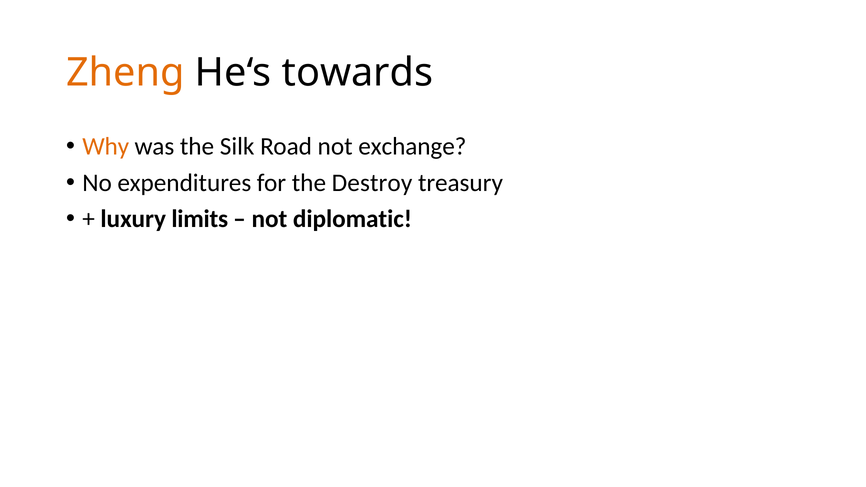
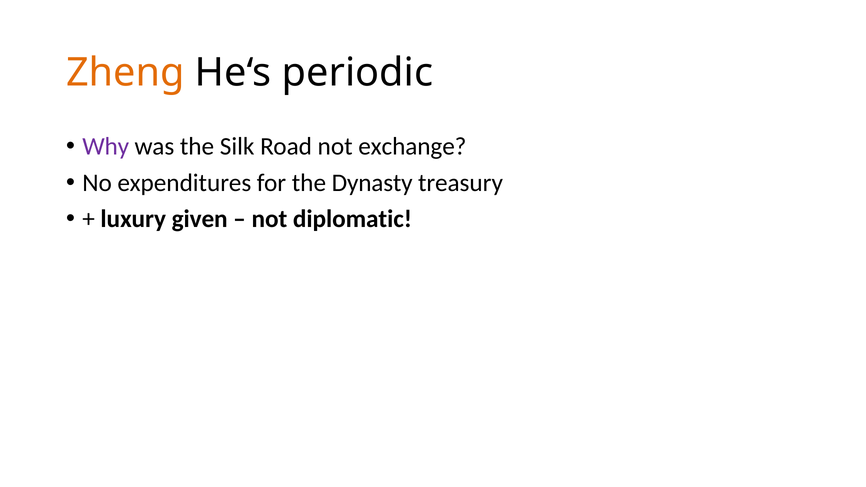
towards: towards -> periodic (357, 73)
Why colour: orange -> purple (106, 146)
Destroy: Destroy -> Dynasty (372, 183)
limits: limits -> given (200, 219)
